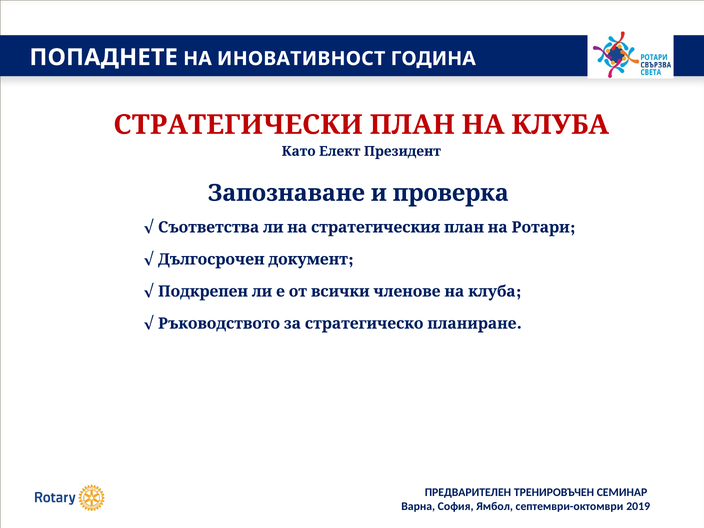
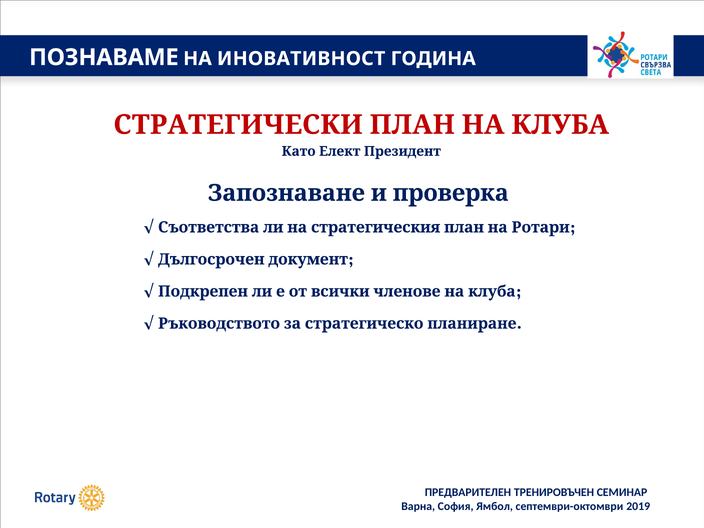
ПОПАДНЕТЕ: ПОПАДНЕТЕ -> ПОЗНАВАМЕ (104, 57)
